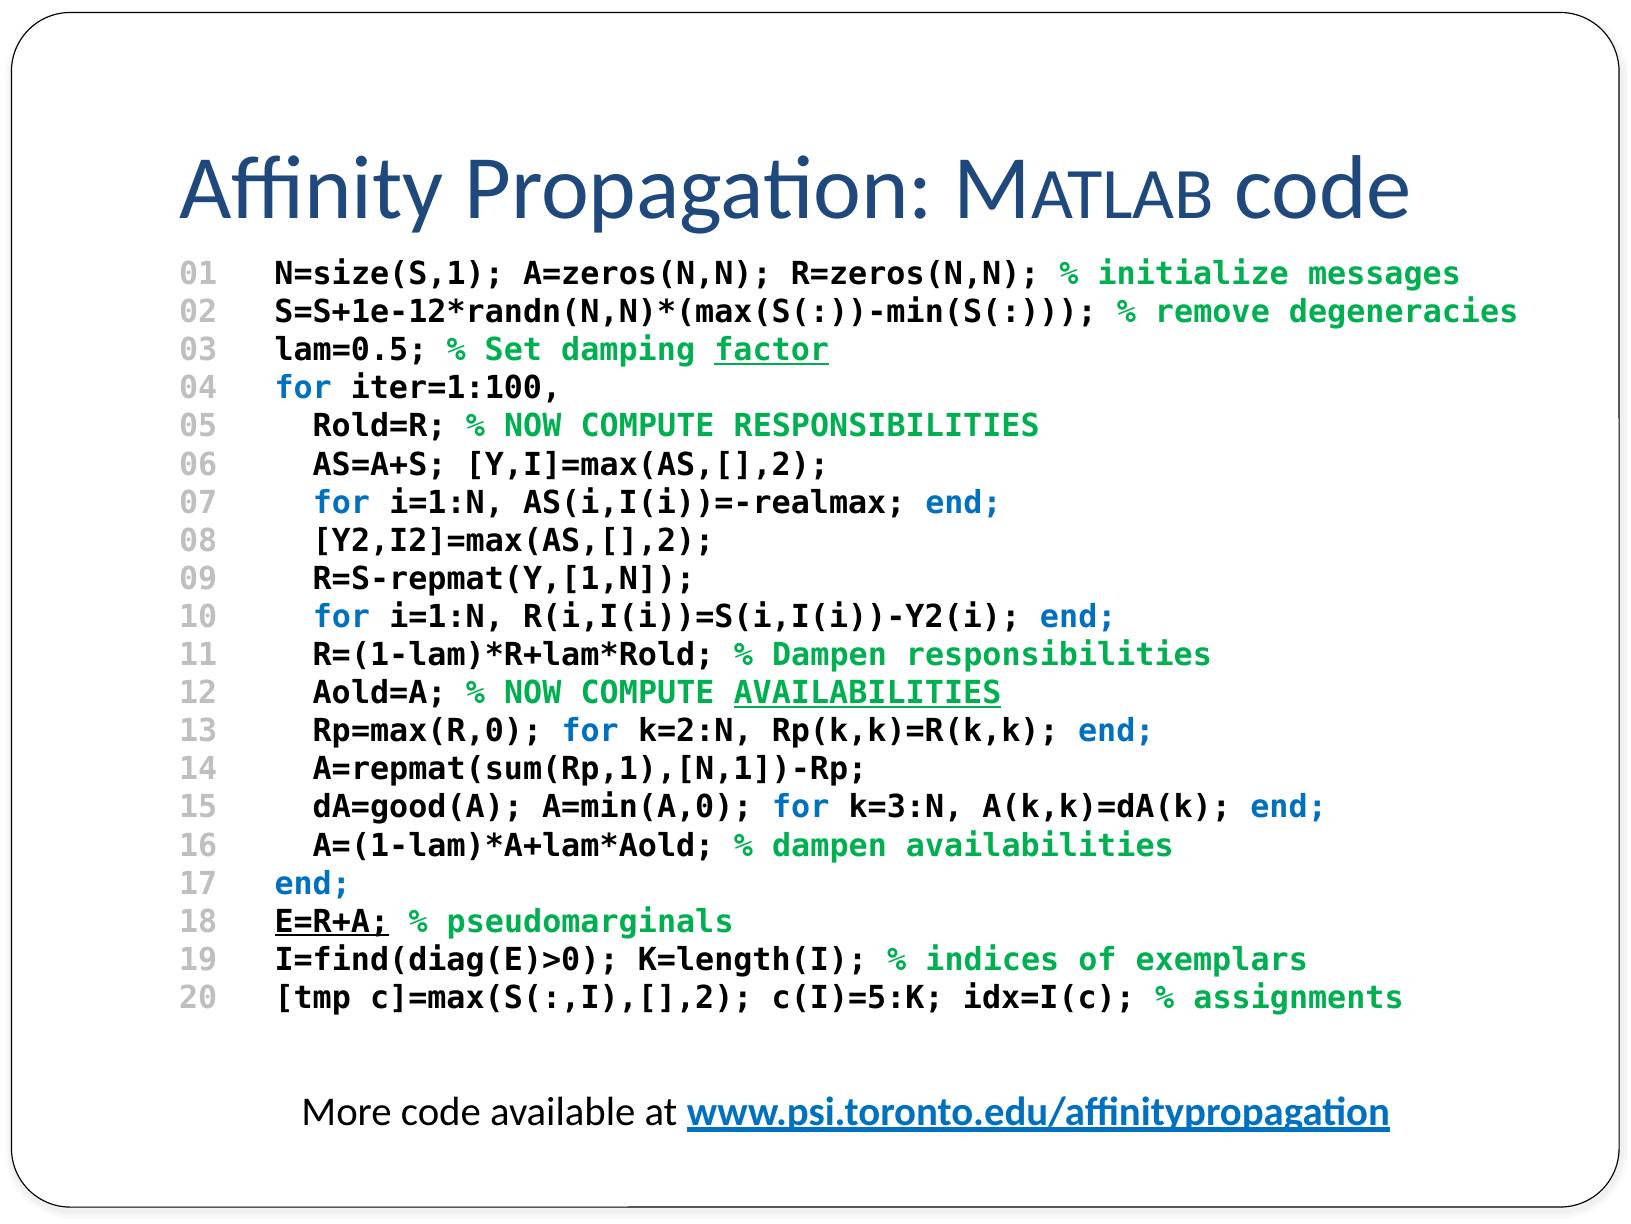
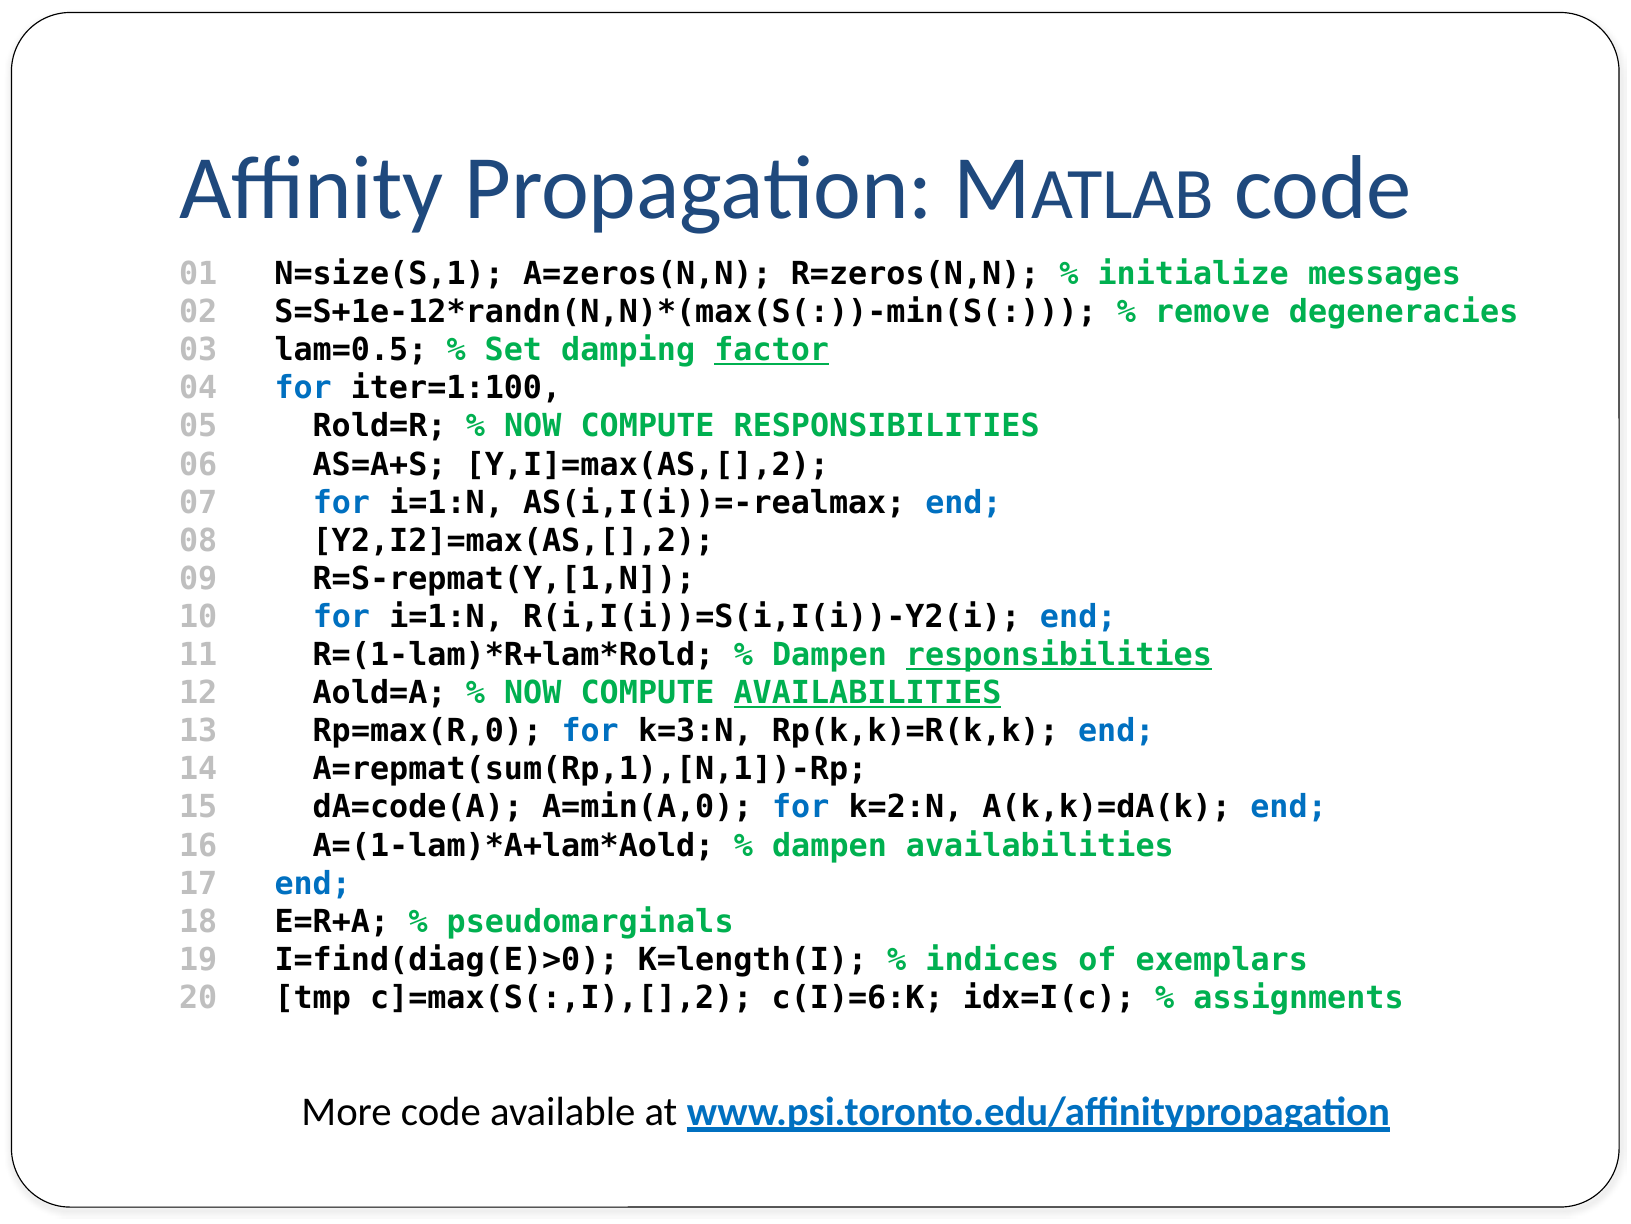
responsibilities underline: none -> present (1059, 655)
k=2:N: k=2:N -> k=3:N (695, 731)
dA=good(A: dA=good(A -> dA=code(A (418, 807)
k=3:N: k=3:N -> k=2:N (906, 807)
E=R+A underline: present -> none (332, 921)
c(I)=5:K: c(I)=5:K -> c(I)=6:K (858, 997)
